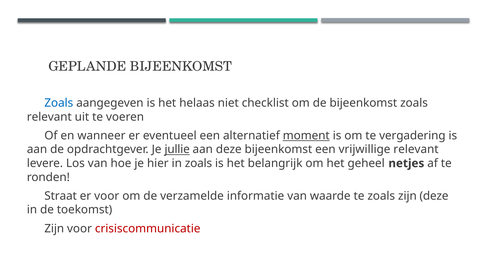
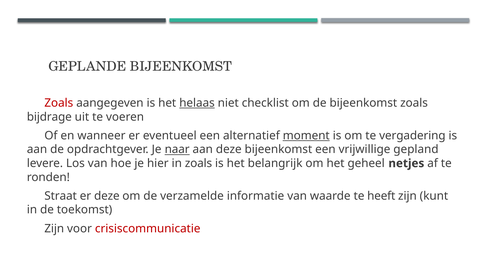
Zoals colour: blue -> red (59, 103)
helaas underline: none -> present (197, 103)
relevant: relevant -> bijdrage (49, 117)
jullie: jullie -> naar (177, 149)
vrijwillige relevant: relevant -> gepland (416, 149)
er voor: voor -> deze (107, 196)
te zoals: zoals -> heeft (381, 196)
zijn deze: deze -> kunt (434, 196)
